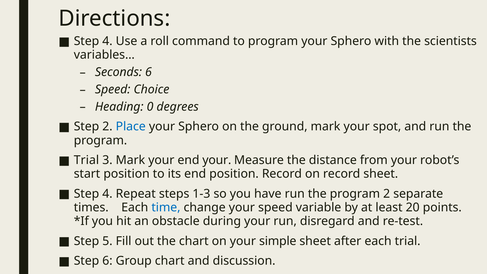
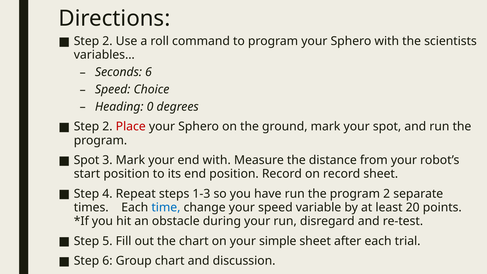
4: 4 -> 2 (107, 41)
Place colour: blue -> red (131, 127)
Trial: Trial -> Spot (87, 160)
end your: your -> with (217, 160)
